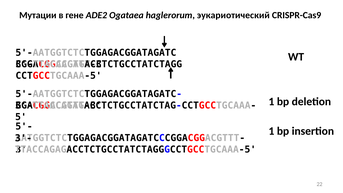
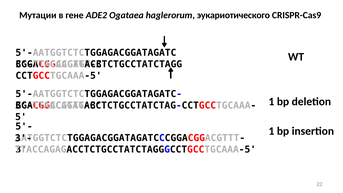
эукариотический: эукариотический -> эукариотического (233, 15)
